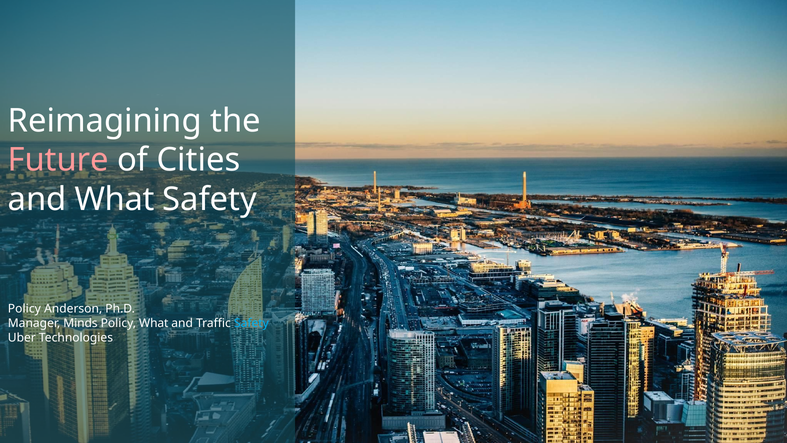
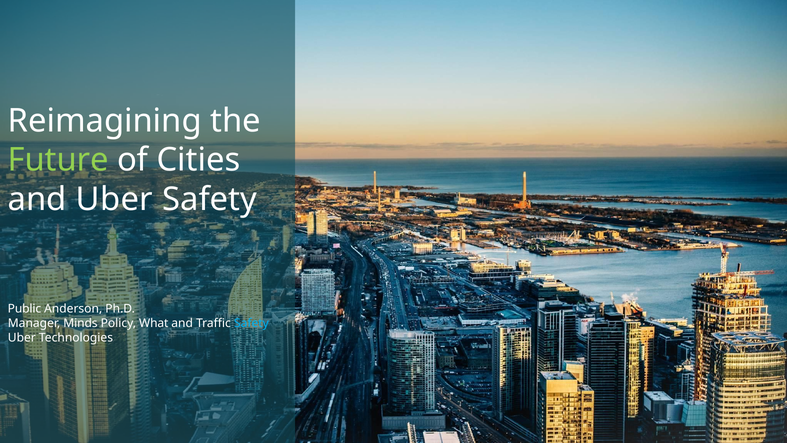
Future colour: pink -> light green (58, 160)
and What: What -> Uber (114, 199)
Policy: Policy -> Public (24, 309)
